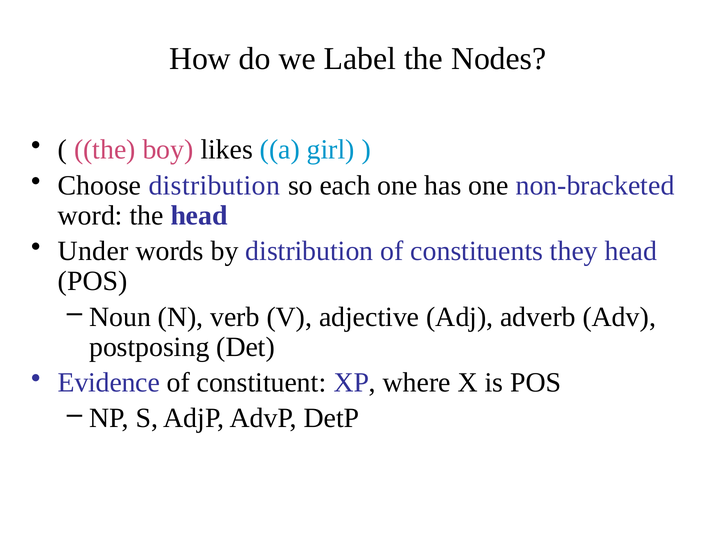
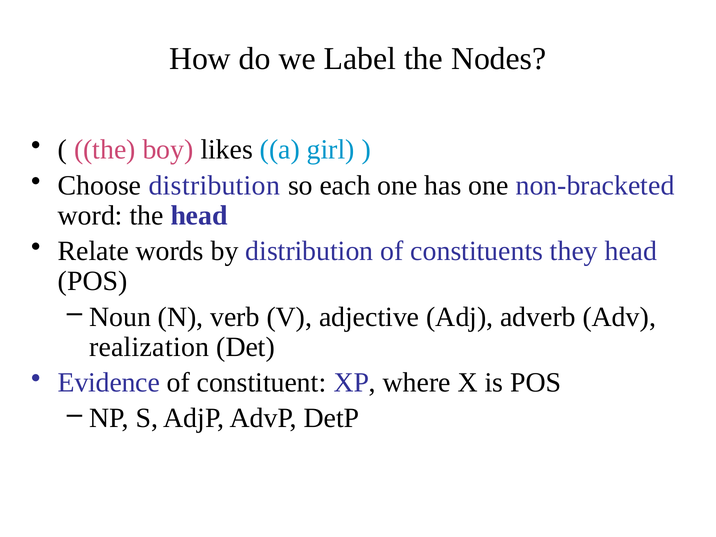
Under: Under -> Relate (93, 251)
postposing: postposing -> realization (149, 347)
